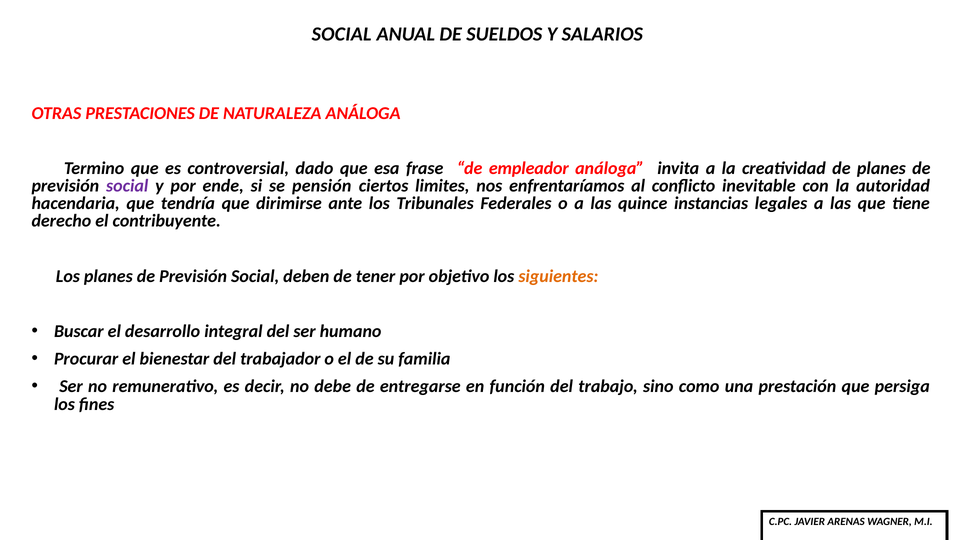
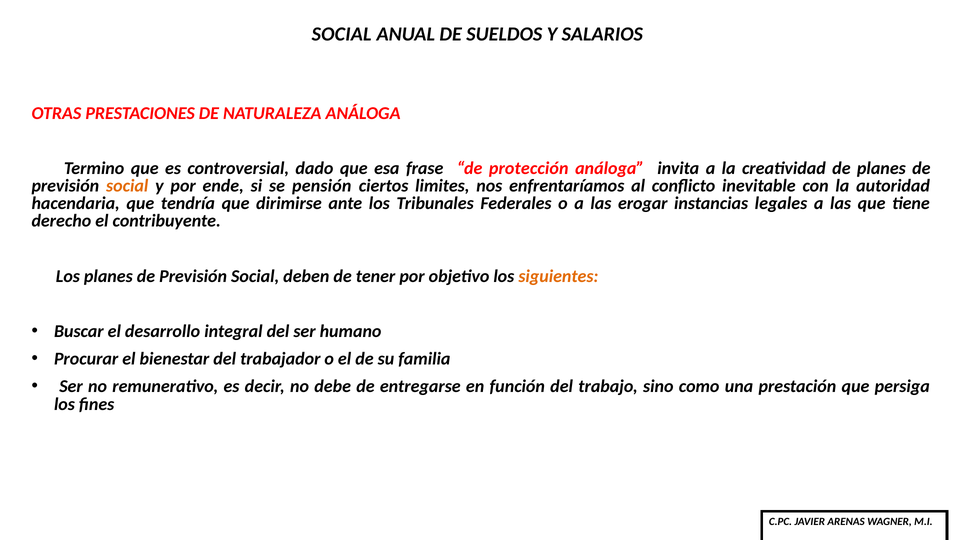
empleador: empleador -> protección (529, 168)
social colour: purple -> orange (127, 186)
quince: quince -> erogar (643, 203)
